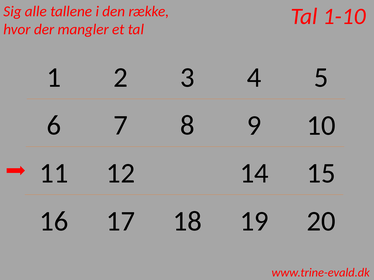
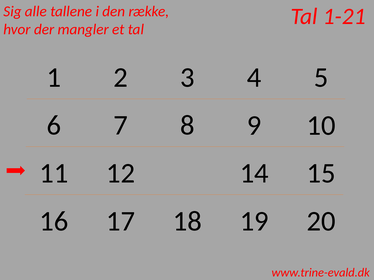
1-10: 1-10 -> 1-21 (344, 16)
